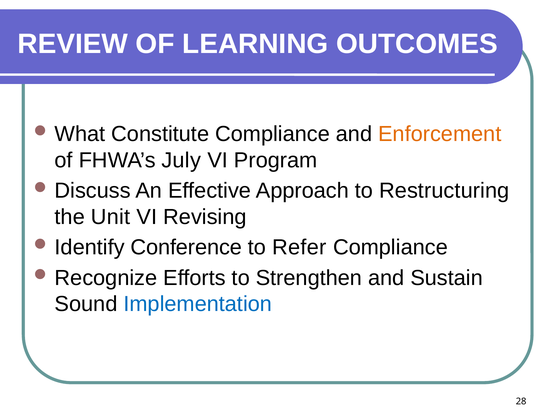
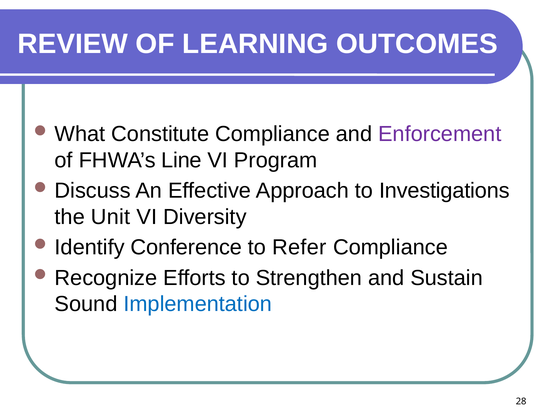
Enforcement colour: orange -> purple (440, 134)
July: July -> Line (181, 160)
Restructuring: Restructuring -> Investigations (444, 191)
Revising: Revising -> Diversity (205, 217)
